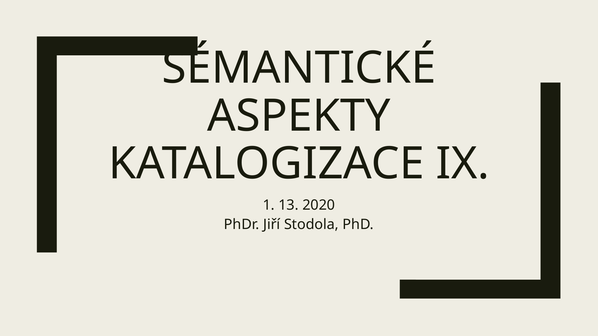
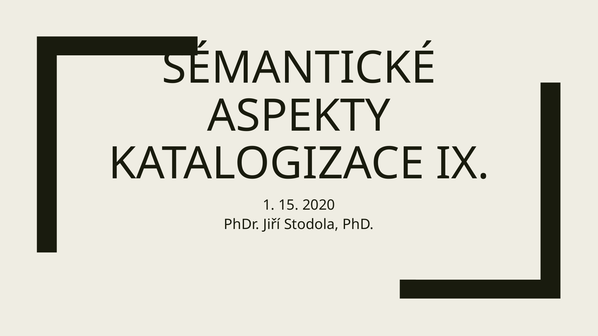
13: 13 -> 15 (289, 205)
